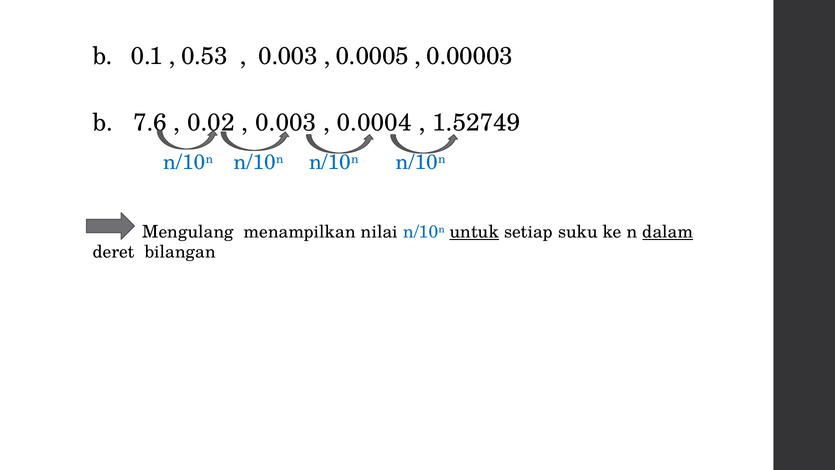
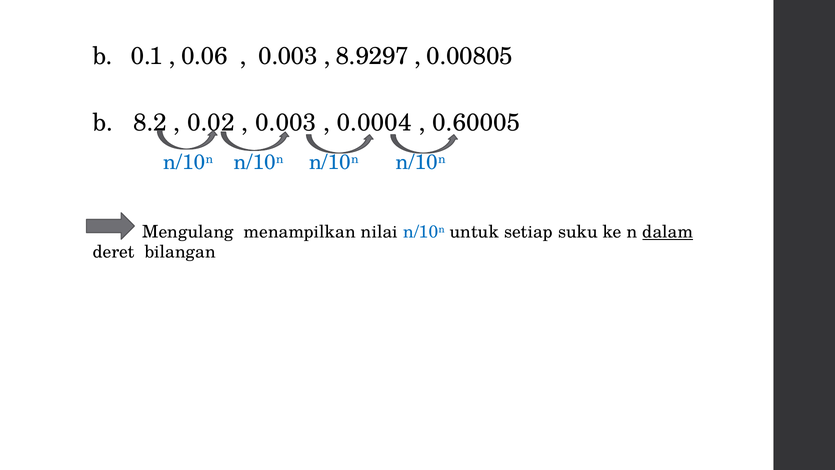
0.53: 0.53 -> 0.06 (204, 56)
0.0005: 0.0005 -> 8.9297 (372, 56)
0.00003: 0.00003 -> 0.00805 (470, 56)
7.6: 7.6 -> 8.2 (150, 123)
1.52749: 1.52749 -> 0.60005 (476, 123)
untuk underline: present -> none (474, 232)
